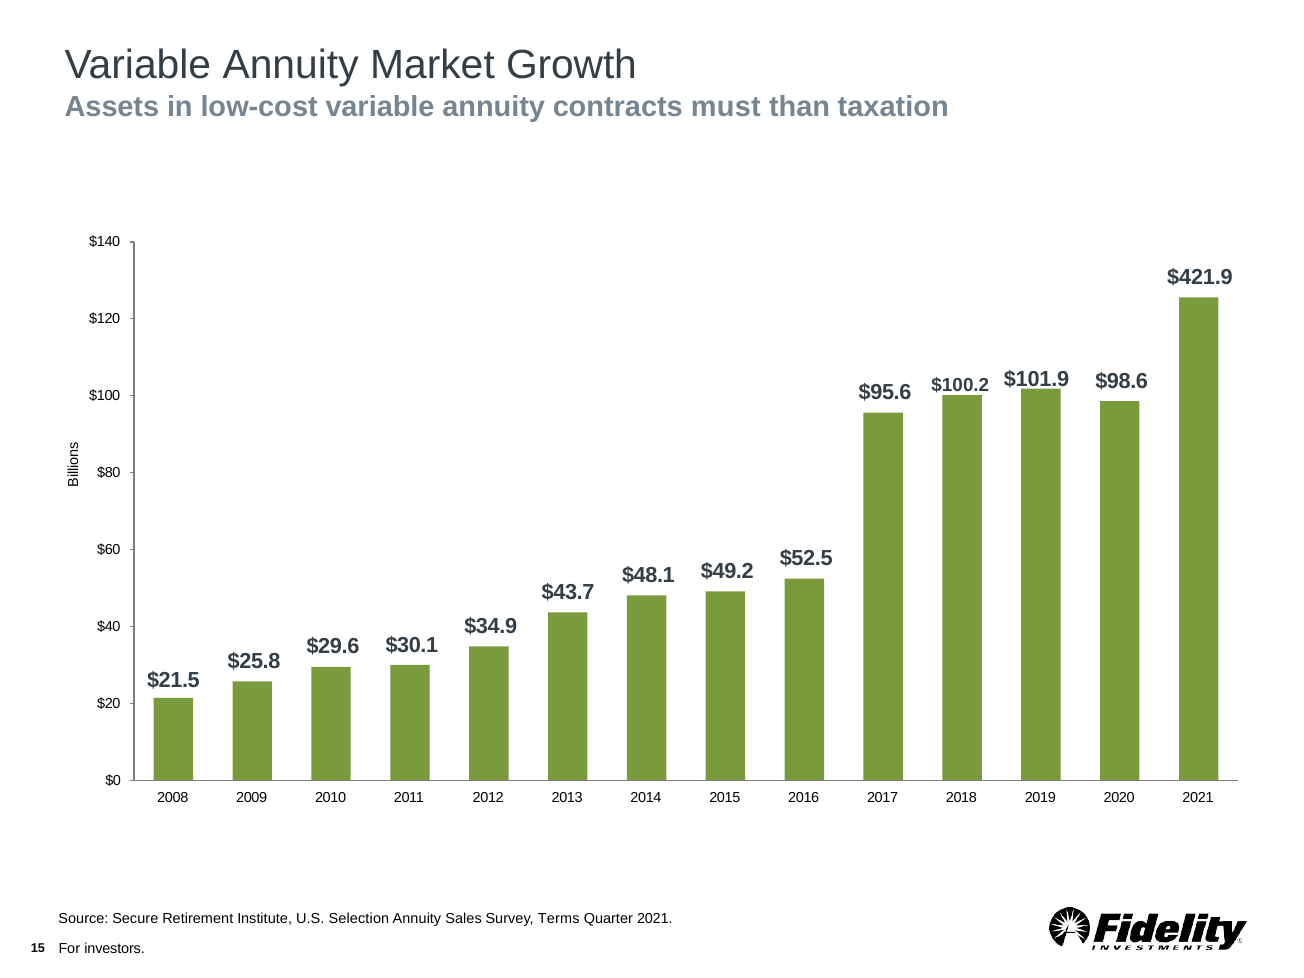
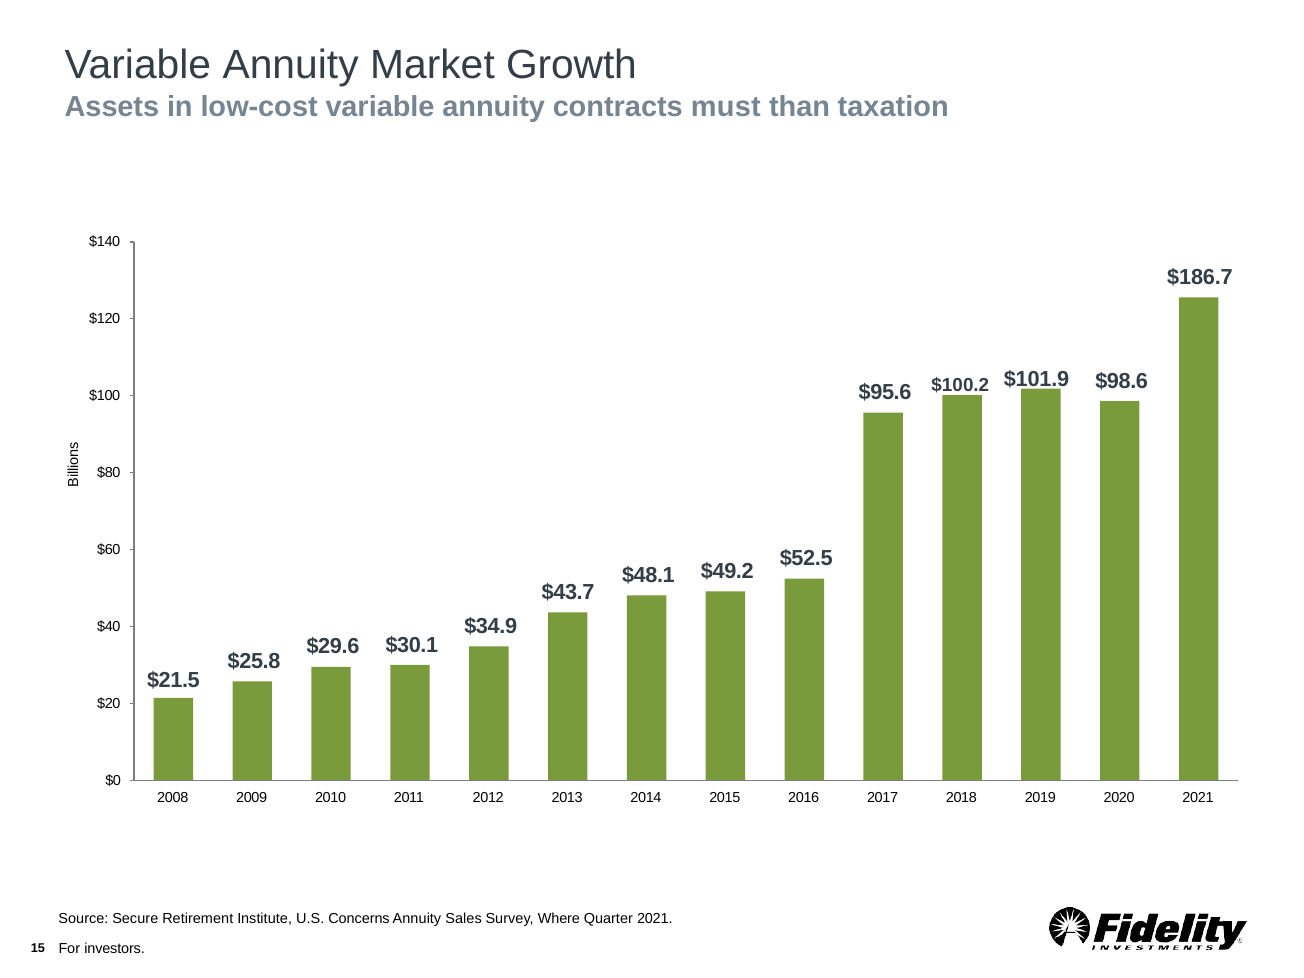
$421.9: $421.9 -> $186.7 (1200, 277)
Selection: Selection -> Concerns (359, 919)
Terms: Terms -> Where (559, 919)
